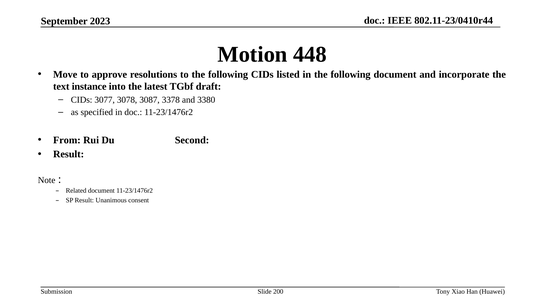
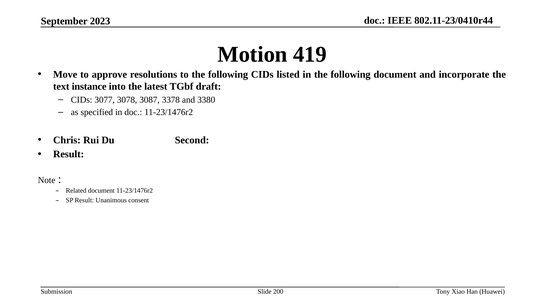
448: 448 -> 419 (310, 54)
From: From -> Chris (67, 140)
